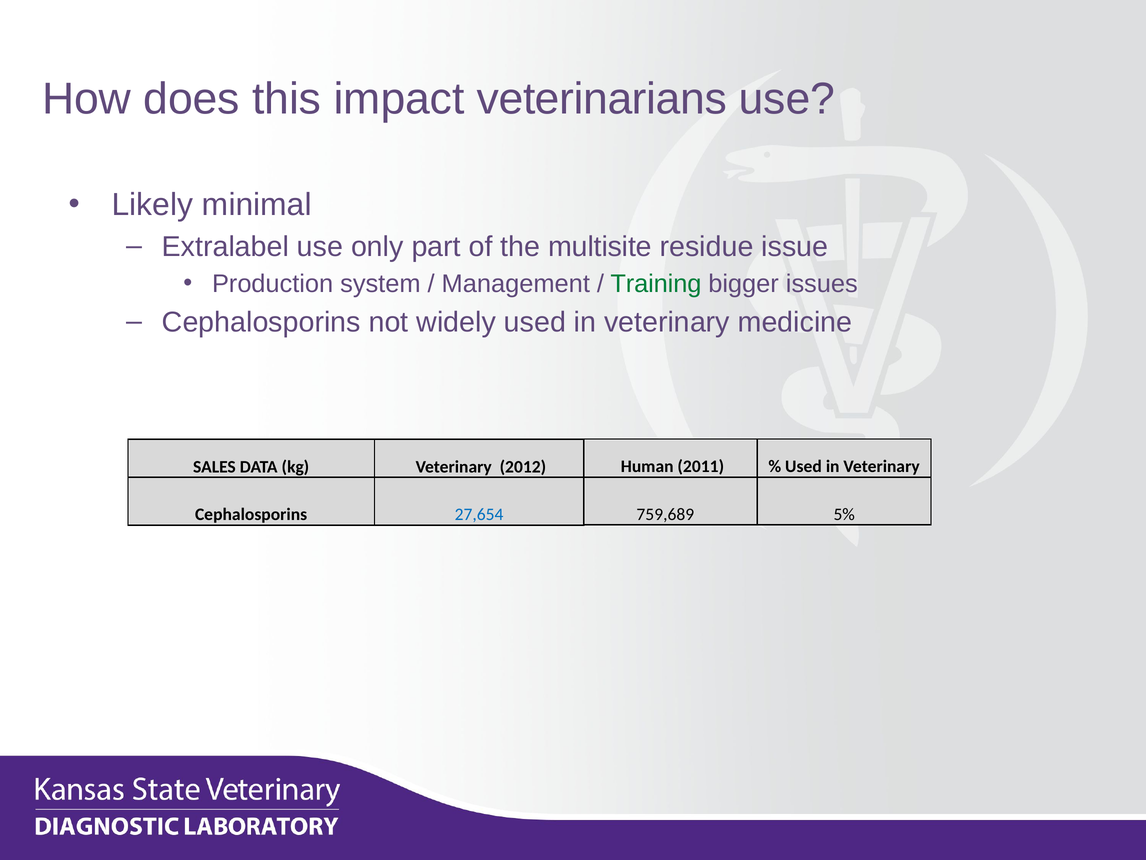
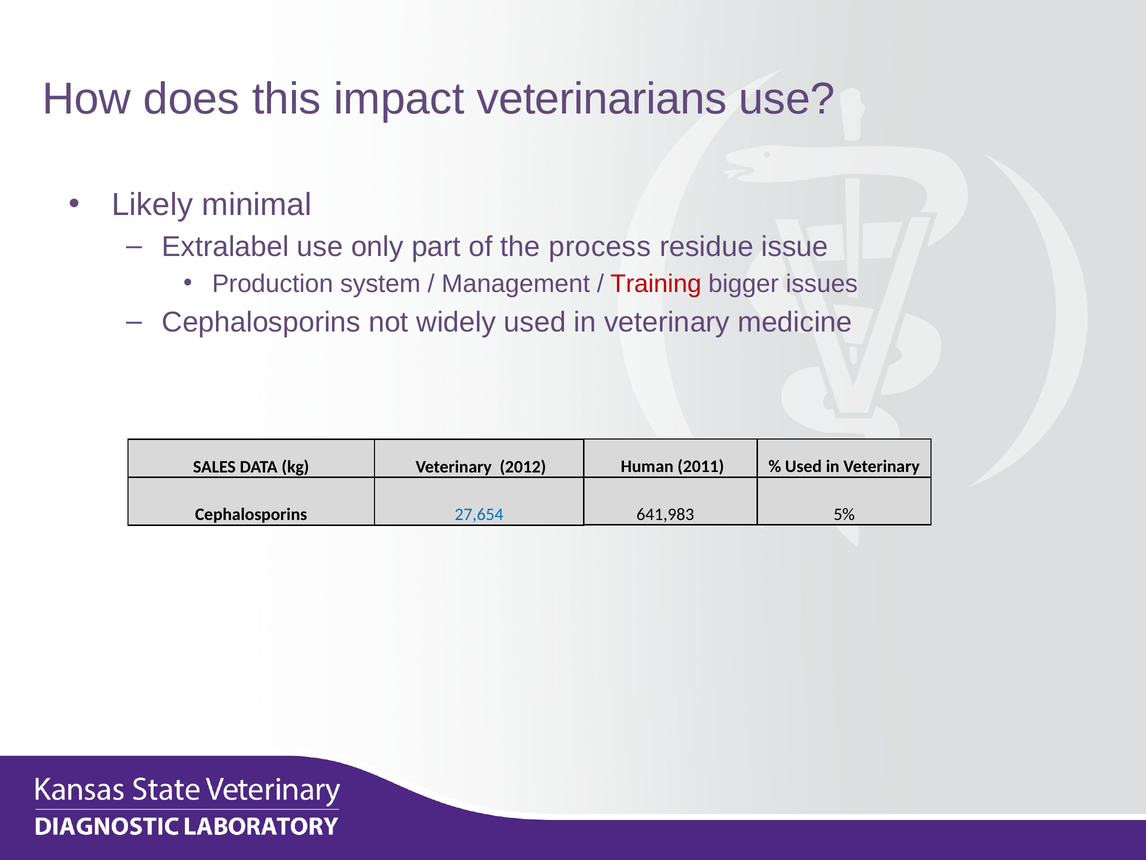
multisite: multisite -> process (600, 247)
Training colour: green -> red (656, 284)
759,689: 759,689 -> 641,983 (665, 514)
